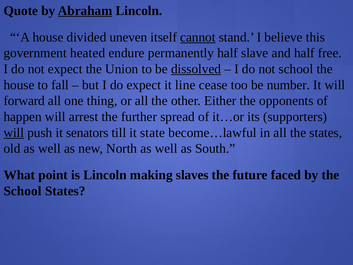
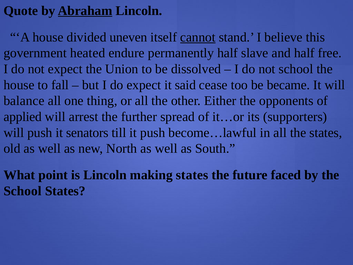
dissolved underline: present -> none (196, 69)
line: line -> said (185, 85)
number: number -> became (288, 85)
forward: forward -> balance (24, 101)
happen: happen -> applied (23, 117)
will underline: present -> none (14, 133)
it state: state -> push (153, 133)
making slaves: slaves -> states (192, 175)
